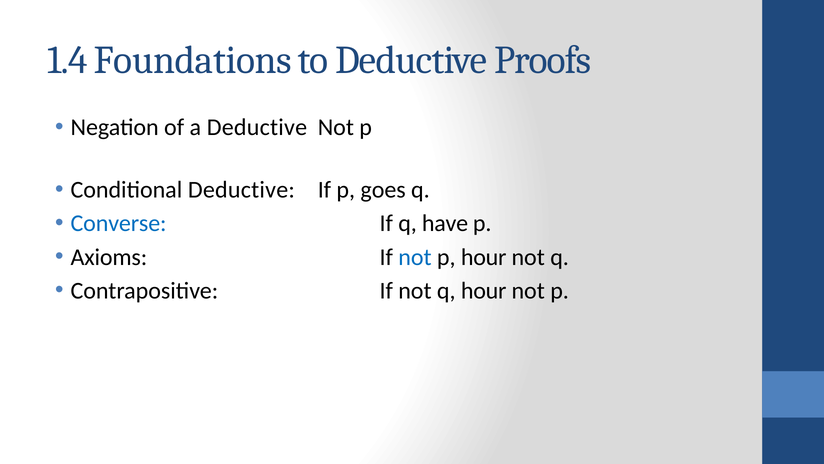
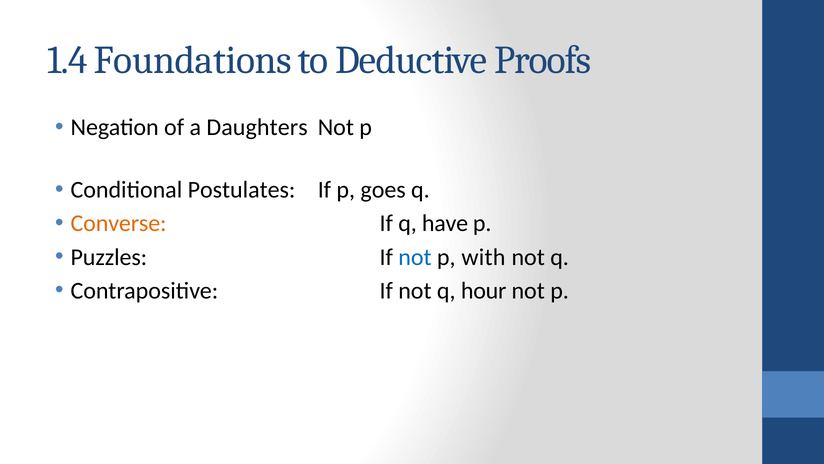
a Deductive: Deductive -> Daughters (257, 127)
Conditional Deductive: Deductive -> Postulates (242, 190)
Converse colour: blue -> orange (119, 223)
Axioms: Axioms -> Puzzles (109, 257)
p hour: hour -> with (483, 257)
